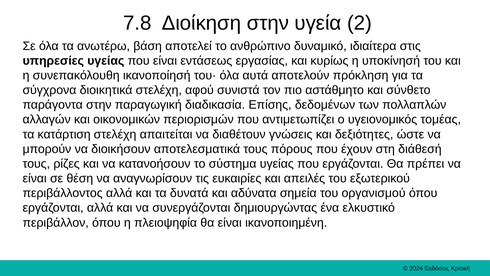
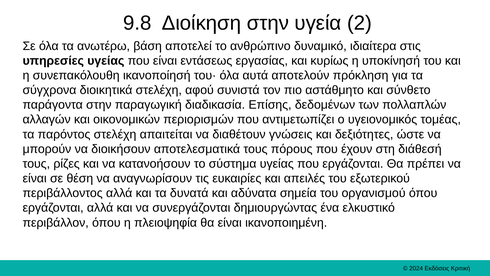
7.8: 7.8 -> 9.8 (137, 23)
κατάρτιση: κατάρτιση -> παρόντος (64, 134)
